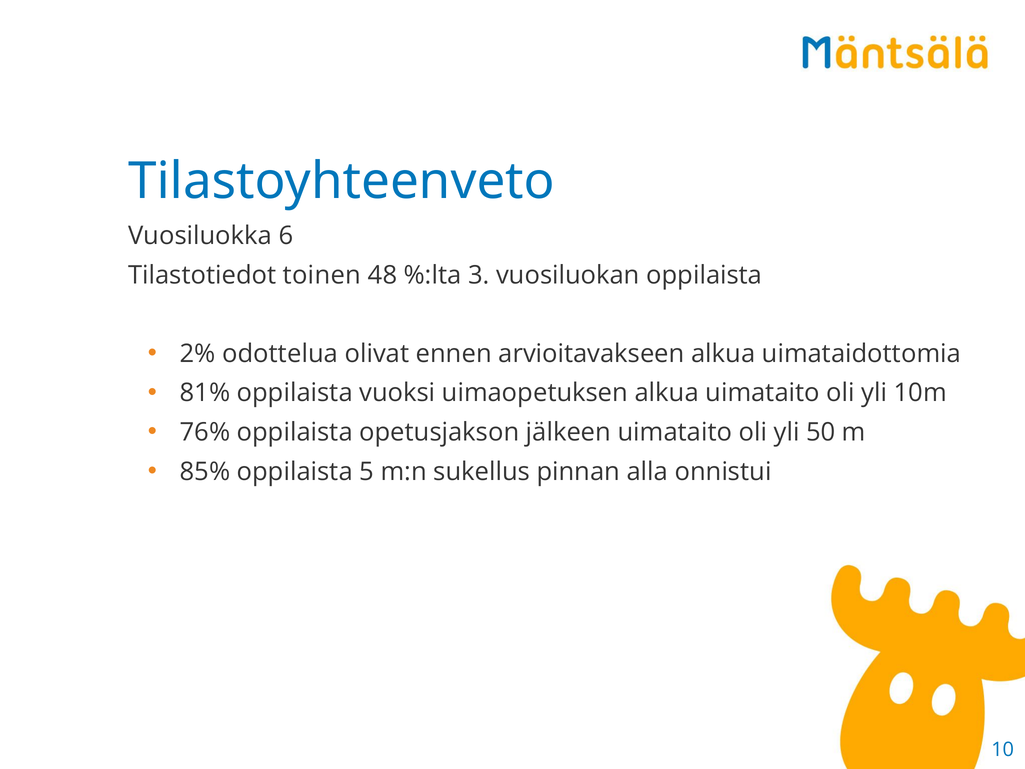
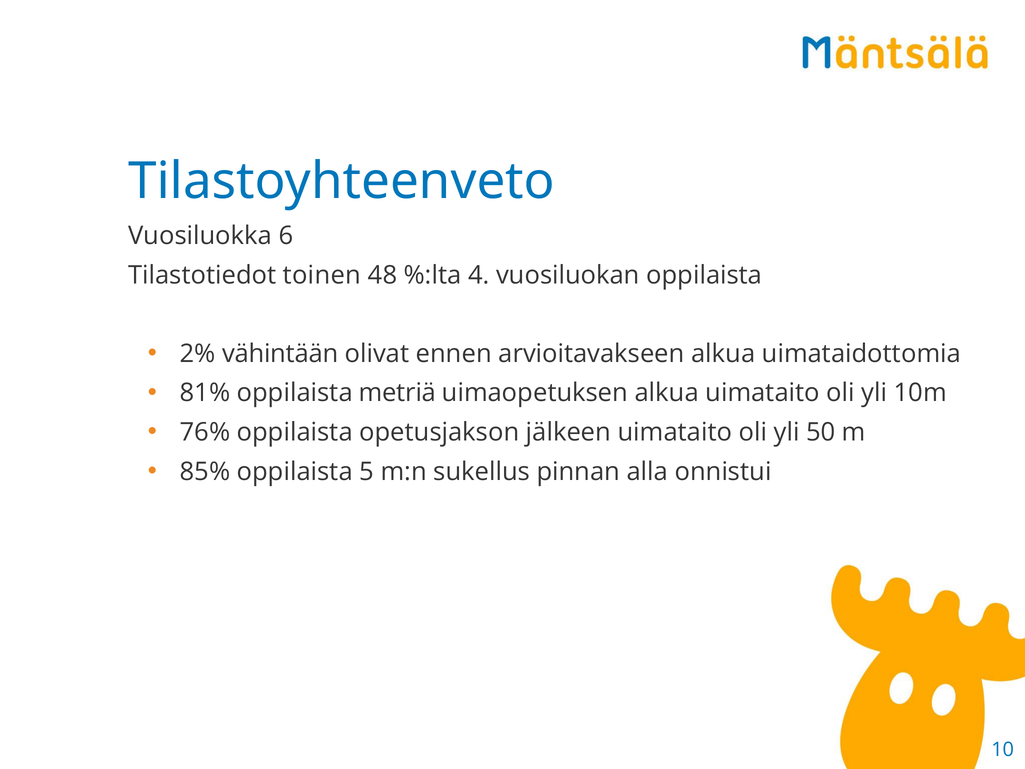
3: 3 -> 4 (479, 275)
odottelua: odottelua -> vähintään (280, 354)
vuoksi: vuoksi -> metriä (397, 393)
